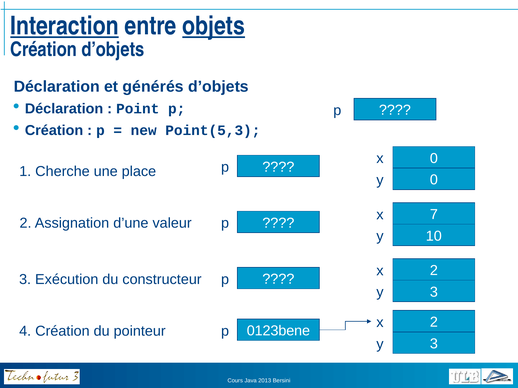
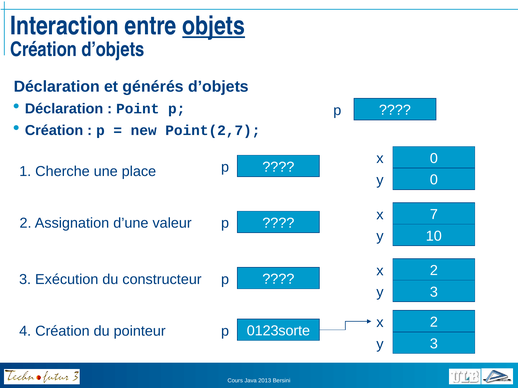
Interaction underline: present -> none (64, 26)
Point(5,3: Point(5,3 -> Point(2,7 (213, 131)
0123bene: 0123bene -> 0123sorte (278, 331)
